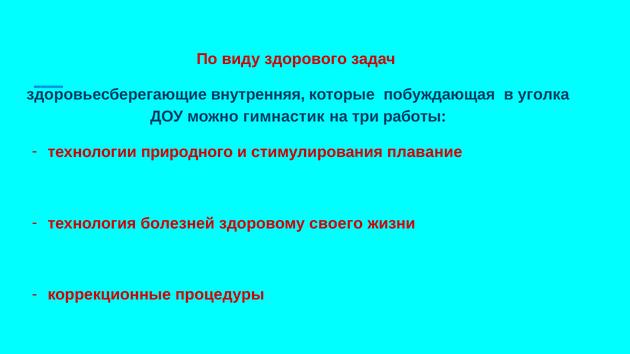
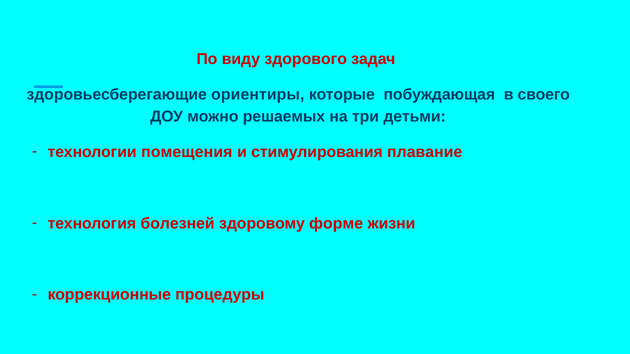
внутренняя: внутренняя -> ориентиры (258, 95)
уголка: уголка -> своего (544, 95)
гимнастик: гимнастик -> решаемых (284, 116)
работы: работы -> детьми (415, 116)
природного: природного -> помещения (187, 152)
своего: своего -> форме (336, 224)
